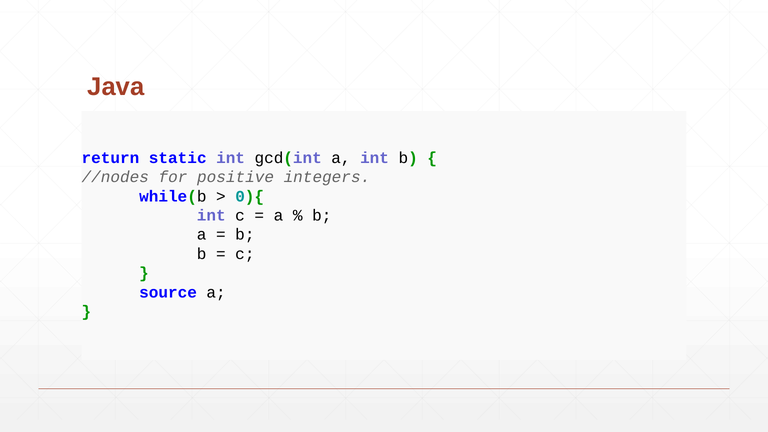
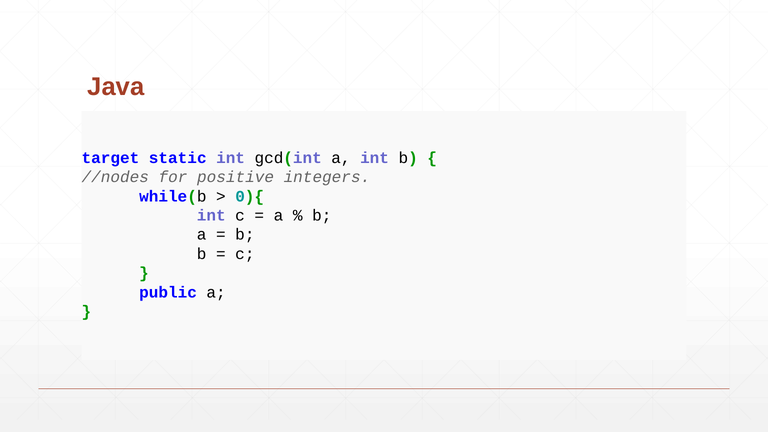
return: return -> target (110, 158)
source: source -> public (168, 292)
